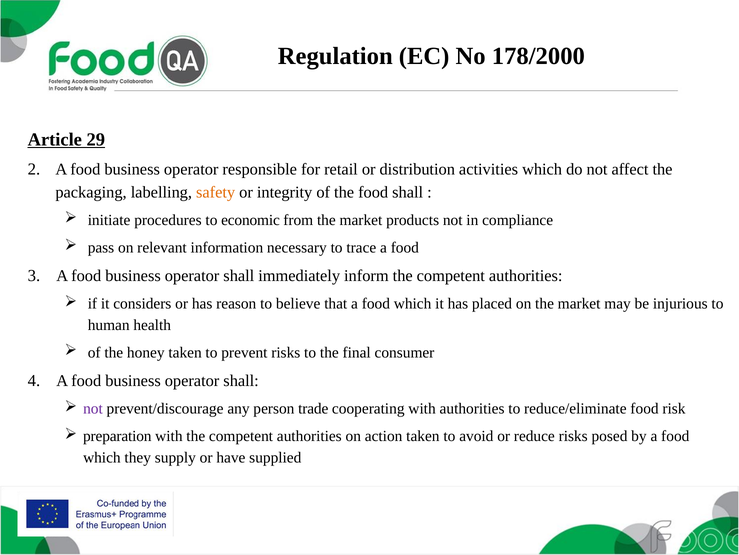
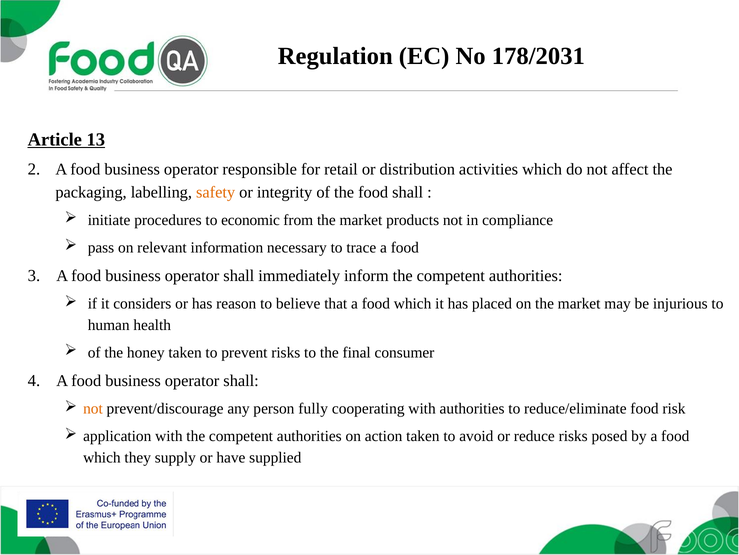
178/2000: 178/2000 -> 178/2031 (538, 56)
29: 29 -> 13 (96, 139)
not colour: purple -> orange (93, 408)
trade: trade -> fully (313, 408)
preparation: preparation -> application (117, 436)
